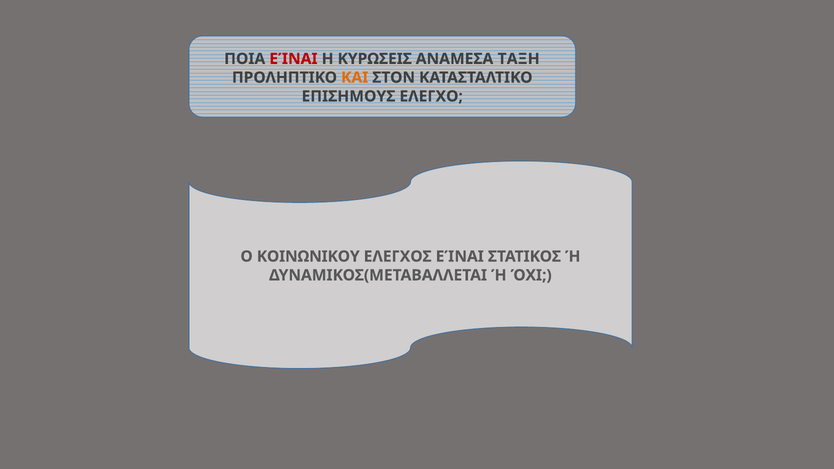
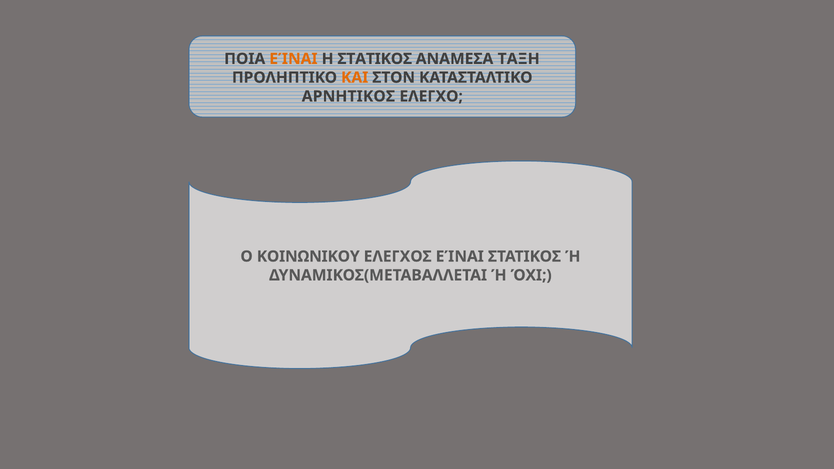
ΕΊΝΑΙ colour: red -> orange (293, 59)
Η ΚΥΡΩΣΕΙΣ: ΚΥΡΩΣΕΙΣ -> ΣΤΑΤΙΚΟΣ (375, 59)
ΕΠΙΣΗΜΟΥΣ: ΕΠΙΣΗΜΟΥΣ -> ΑΡΝΗΤΙΚΟΣ (348, 96)
